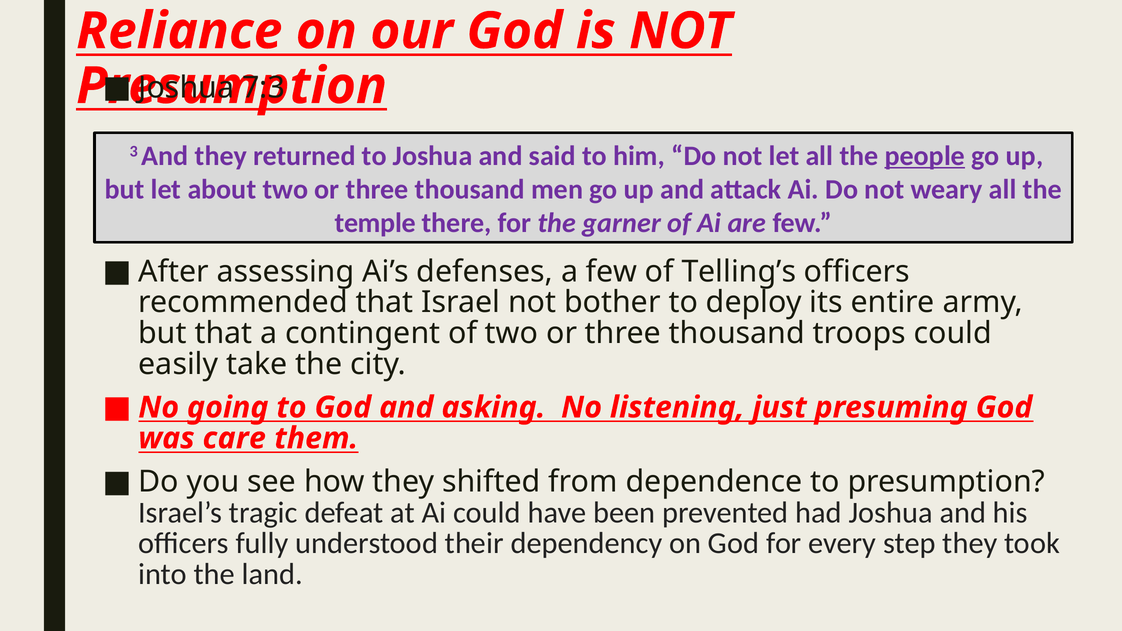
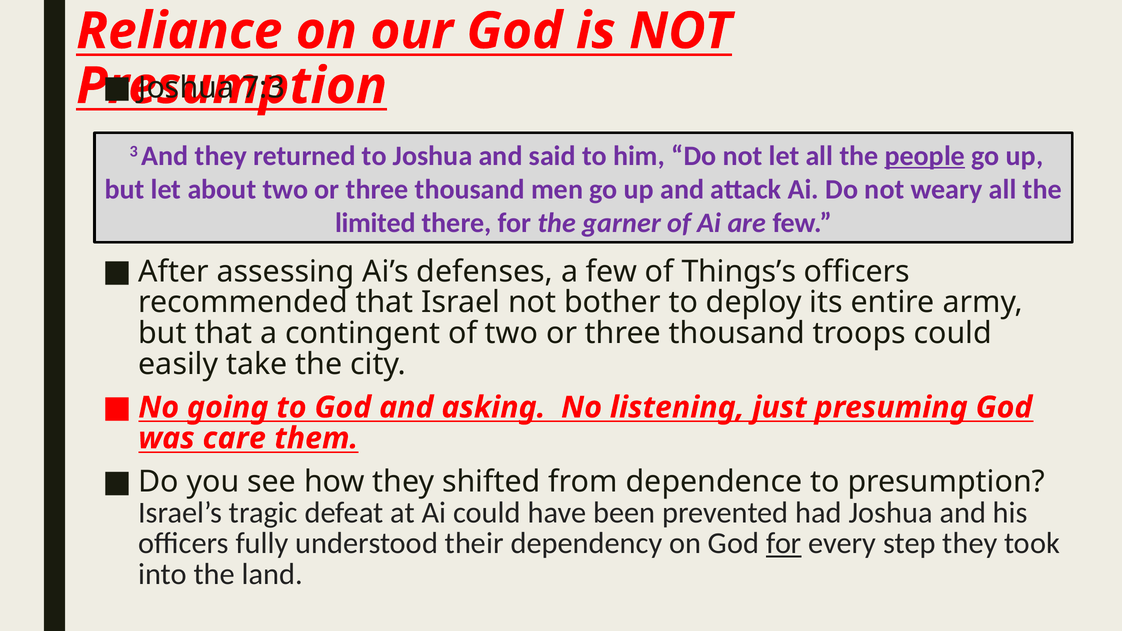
temple: temple -> limited (375, 223)
Telling’s: Telling’s -> Things’s (739, 272)
for underline: none -> present (784, 543)
